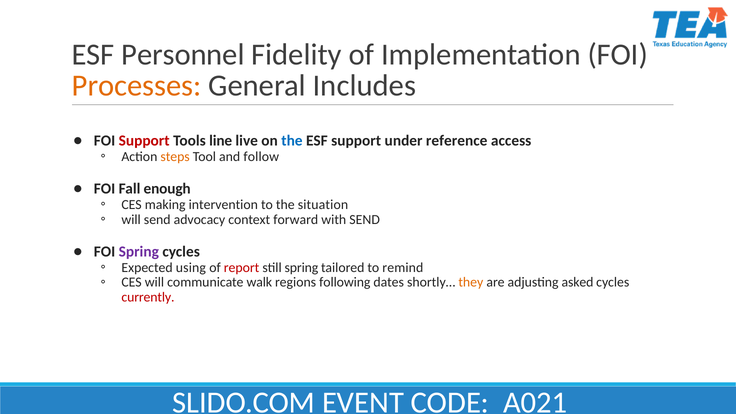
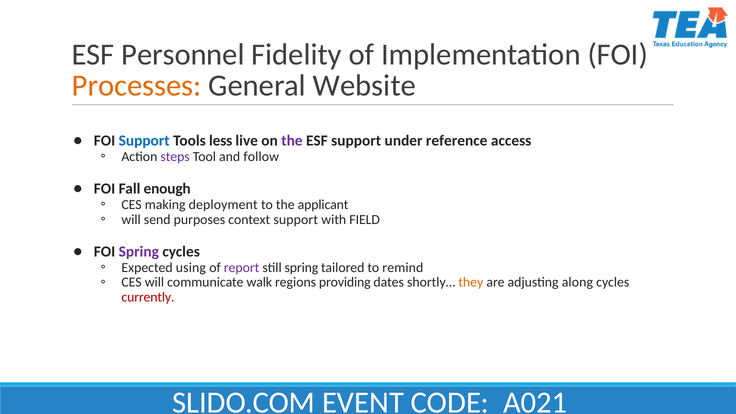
Includes: Includes -> Website (364, 86)
Support colour: red -> blue (144, 141)
line: line -> less (221, 141)
the colour: blue -> purple (292, 141)
steps colour: orange -> purple (175, 157)
intervention: intervention -> deployment (223, 205)
situation: situation -> applicant (323, 205)
advocacy: advocacy -> purposes (199, 219)
context forward: forward -> support (296, 219)
with SEND: SEND -> FIELD (365, 219)
report colour: red -> purple (242, 267)
following: following -> providing (345, 282)
asked: asked -> along (577, 282)
